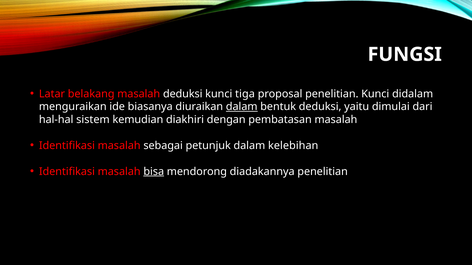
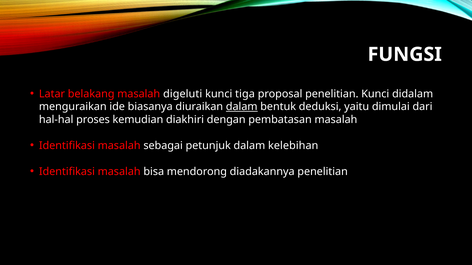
masalah deduksi: deduksi -> digeluti (183, 94)
sistem: sistem -> proses (93, 120)
bisa underline: present -> none (154, 172)
